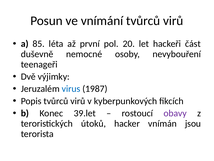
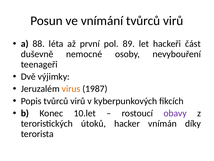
85: 85 -> 88 (39, 44)
20: 20 -> 89 (129, 44)
virus colour: blue -> orange (71, 89)
39.let: 39.let -> 10.let (85, 113)
jsou: jsou -> díky (193, 123)
